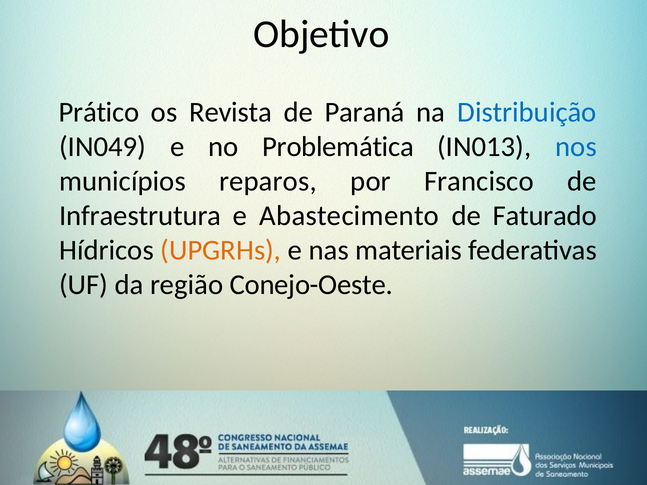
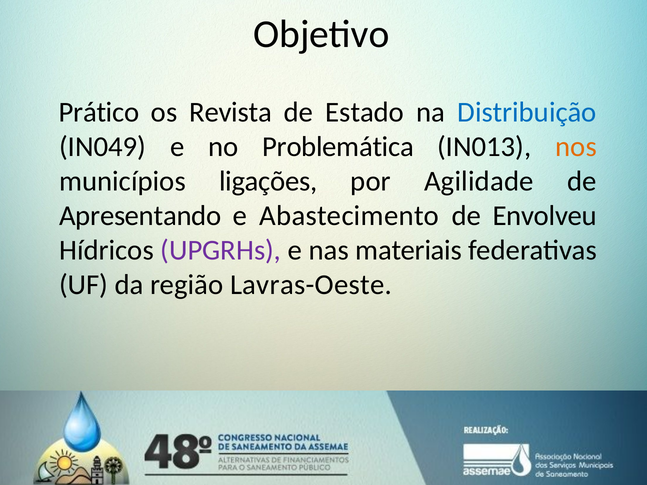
Paraná: Paraná -> Estado (365, 112)
nos colour: blue -> orange (576, 147)
reparos: reparos -> ligações (268, 181)
Francisco: Francisco -> Agilidade (479, 181)
Infraestrutura: Infraestrutura -> Apresentando (140, 216)
Faturado: Faturado -> Envolveu (545, 216)
UPGRHs colour: orange -> purple (221, 250)
Conejo-Oeste: Conejo-Oeste -> Lavras-Oeste (311, 285)
